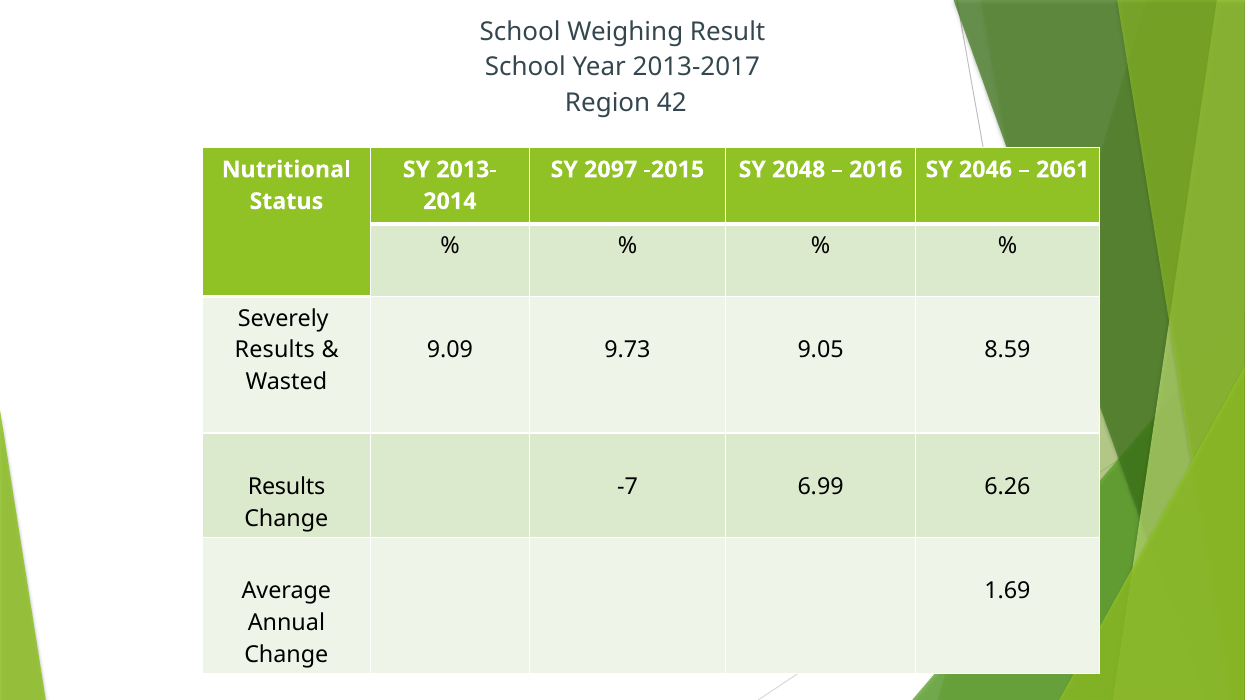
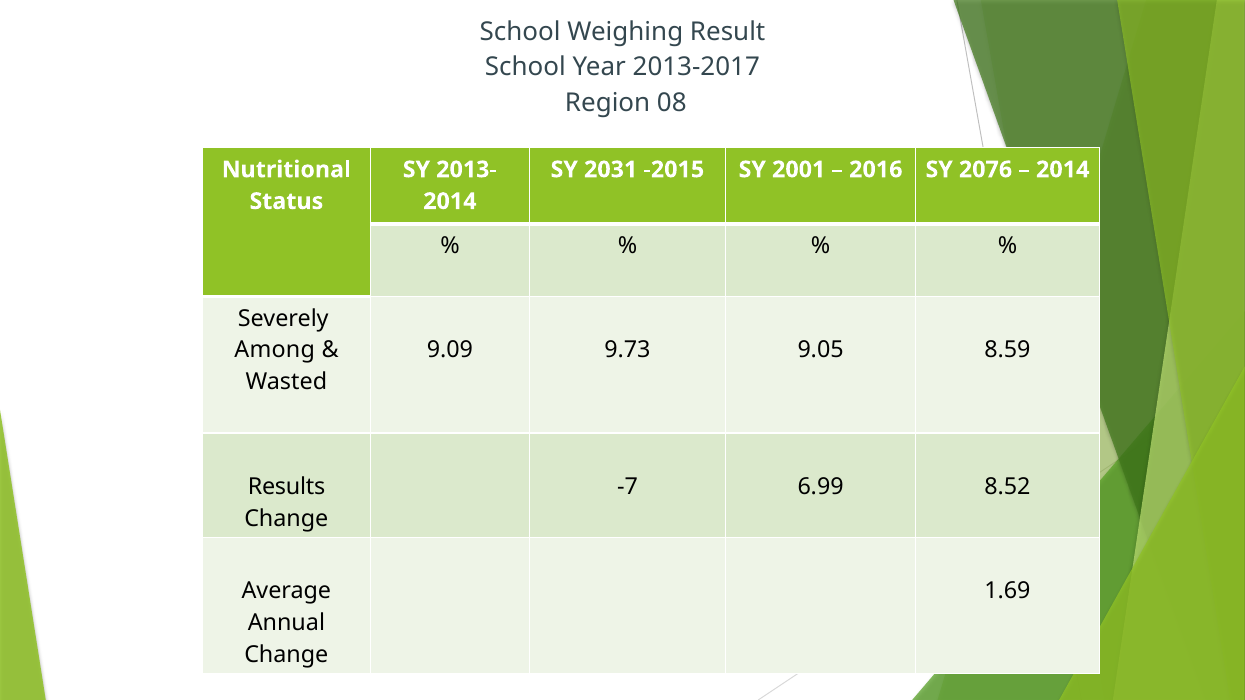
42: 42 -> 08 (672, 103)
2097: 2097 -> 2031 (611, 170)
2048: 2048 -> 2001 (799, 170)
2046: 2046 -> 2076 (986, 170)
2061: 2061 -> 2014 (1063, 170)
Results: Results -> Among (275, 350)
6.26: 6.26 -> 8.52 (1007, 487)
